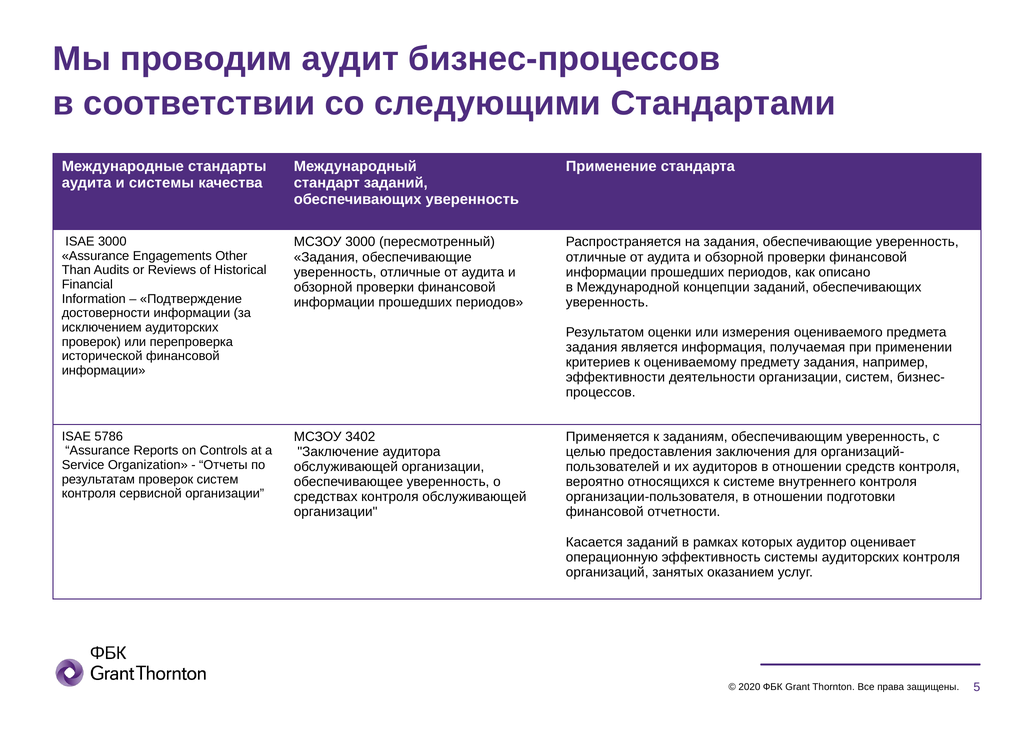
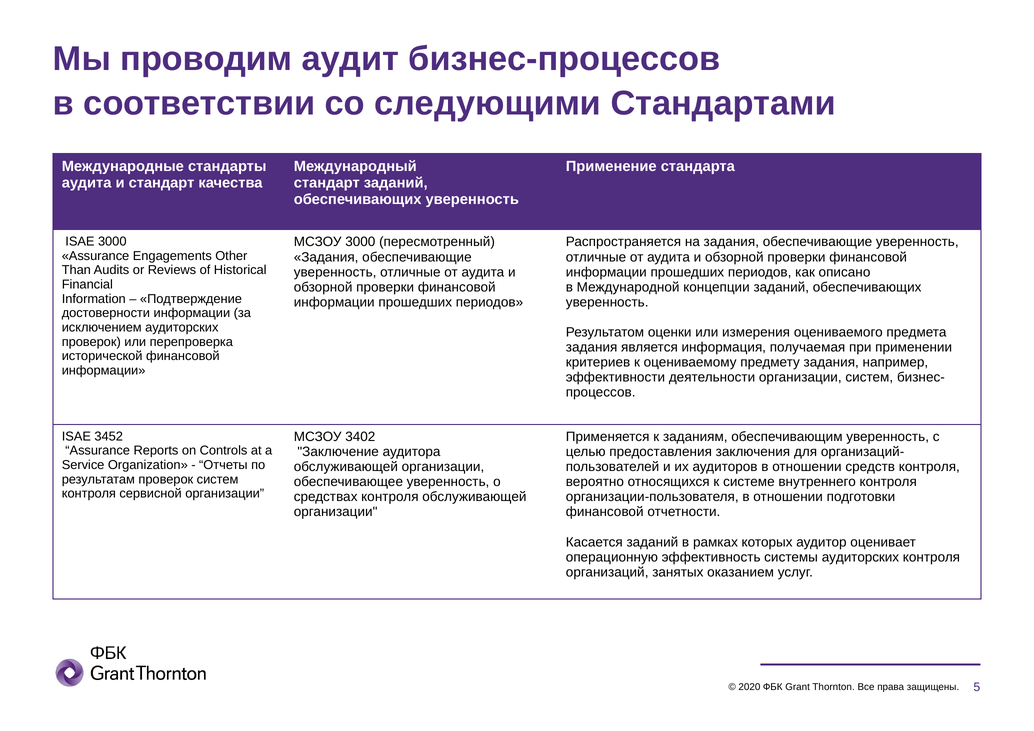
и системы: системы -> стандарт (162, 183)
5786: 5786 -> 3452 (109, 437)
